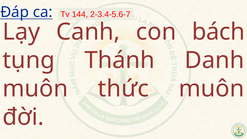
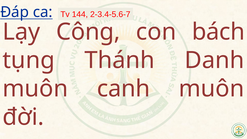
Canh: Canh -> Công (88, 32)
thức: thức -> canh (124, 89)
